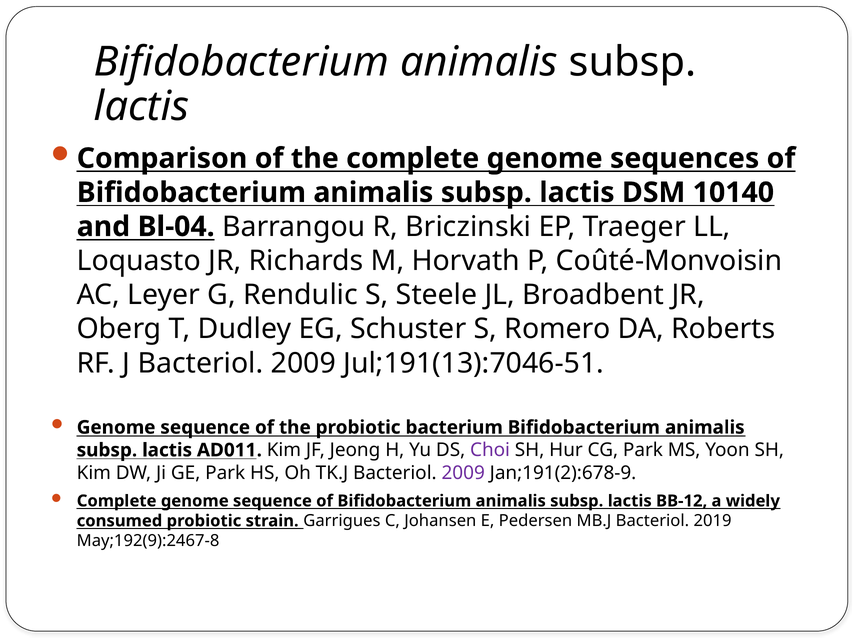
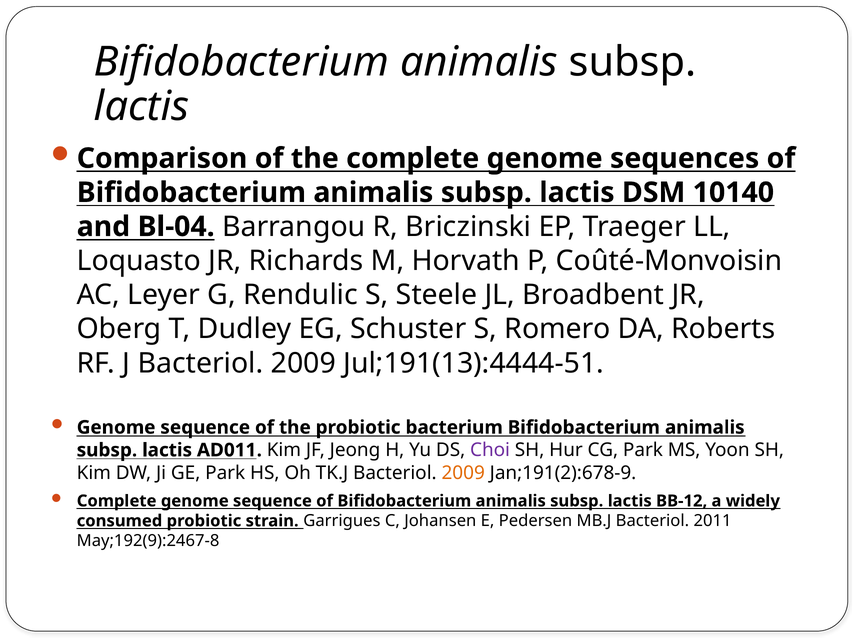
Jul;191(13):7046-51: Jul;191(13):7046-51 -> Jul;191(13):4444-51 (474, 363)
2009 colour: purple -> orange (463, 473)
2019: 2019 -> 2011 (713, 521)
